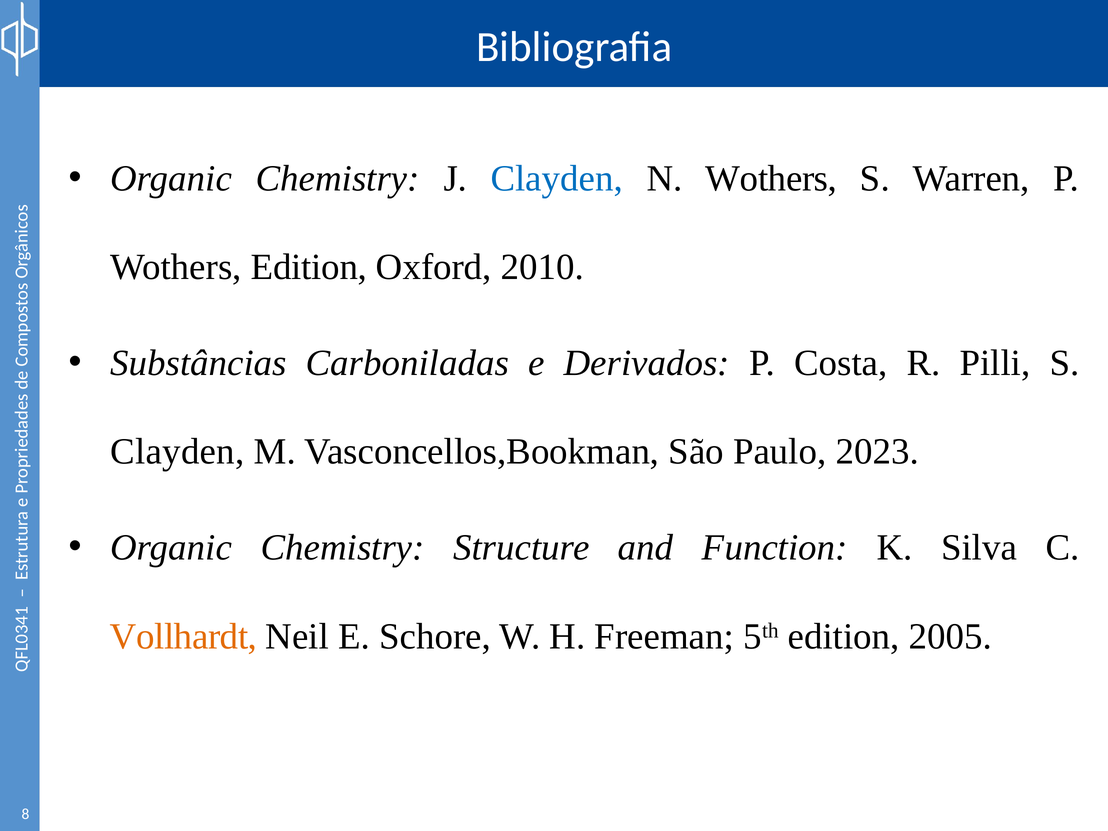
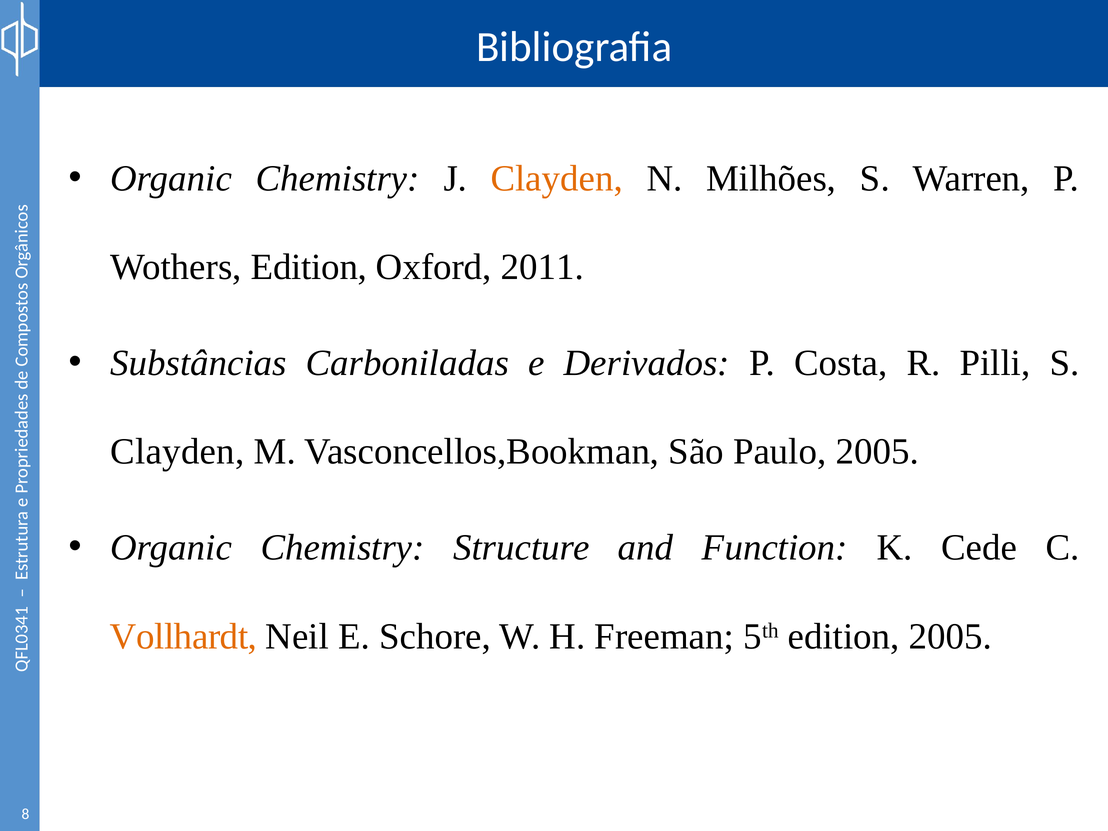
Clayden colour: blue -> orange (557, 178)
N Wothers: Wothers -> Milhões (771, 178)
2010: 2010 -> 2011 (542, 267)
Paulo 2023: 2023 -> 2005 (877, 452)
Silva: Silva -> Cede (979, 548)
